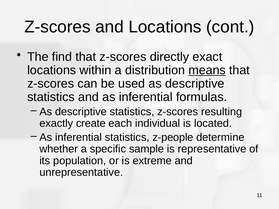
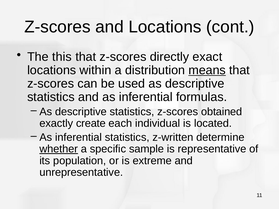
find: find -> this (62, 57)
resulting: resulting -> obtained (222, 112)
z-people: z-people -> z-written (173, 137)
whether underline: none -> present (59, 149)
